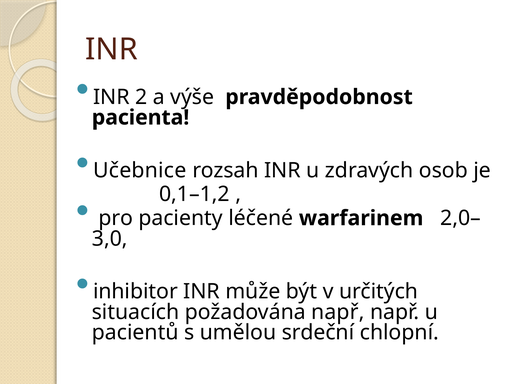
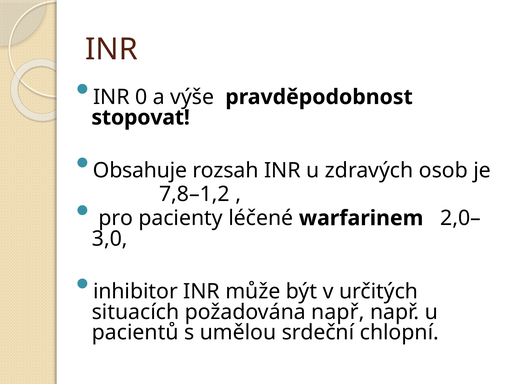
2: 2 -> 0 (141, 97)
pacienta: pacienta -> stopovat (141, 117)
Učebnice: Učebnice -> Obsahuje (140, 170)
0,1–1,2: 0,1–1,2 -> 7,8–1,2 (194, 194)
